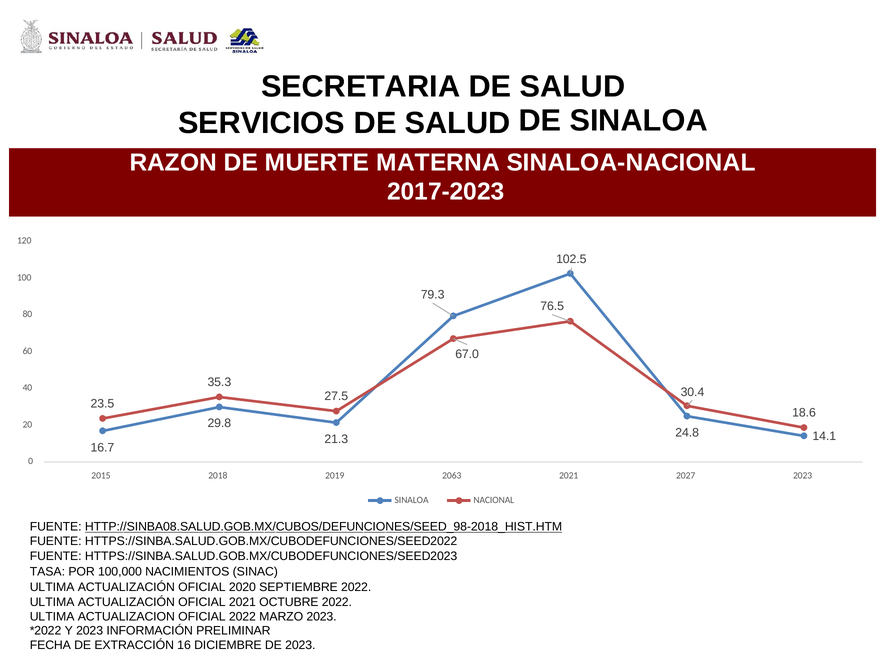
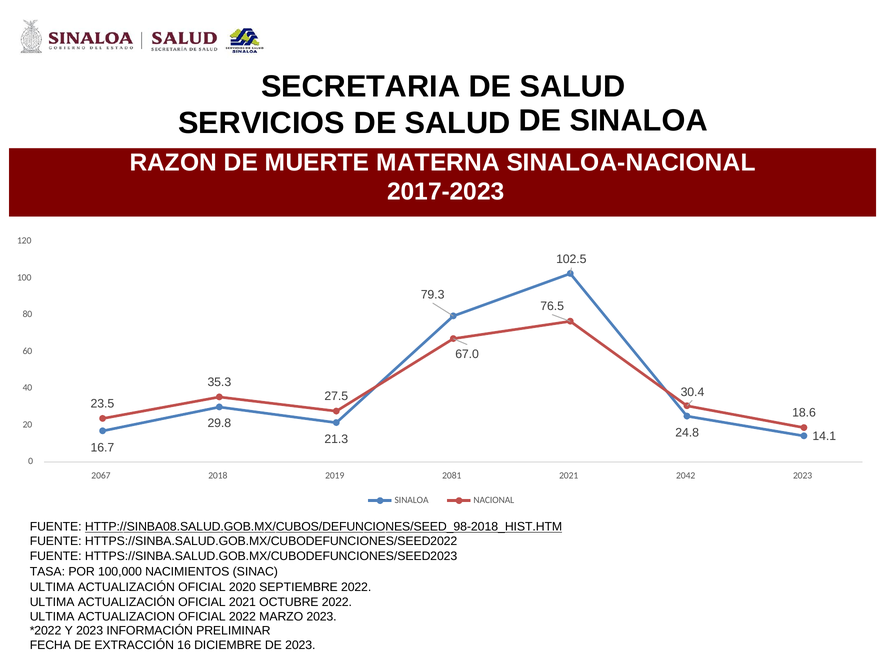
2015: 2015 -> 2067 (101, 476)
2063: 2063 -> 2081 (452, 476)
2027: 2027 -> 2042 (686, 476)
